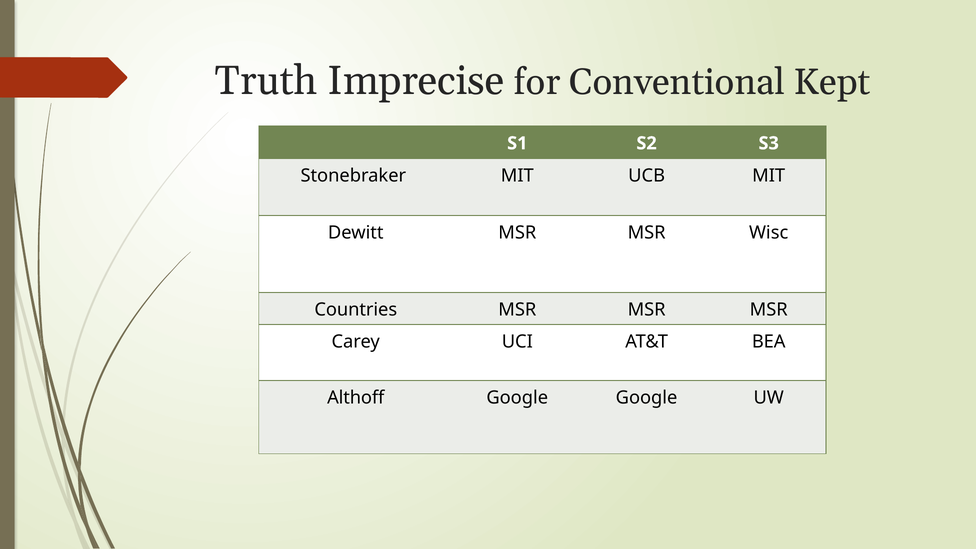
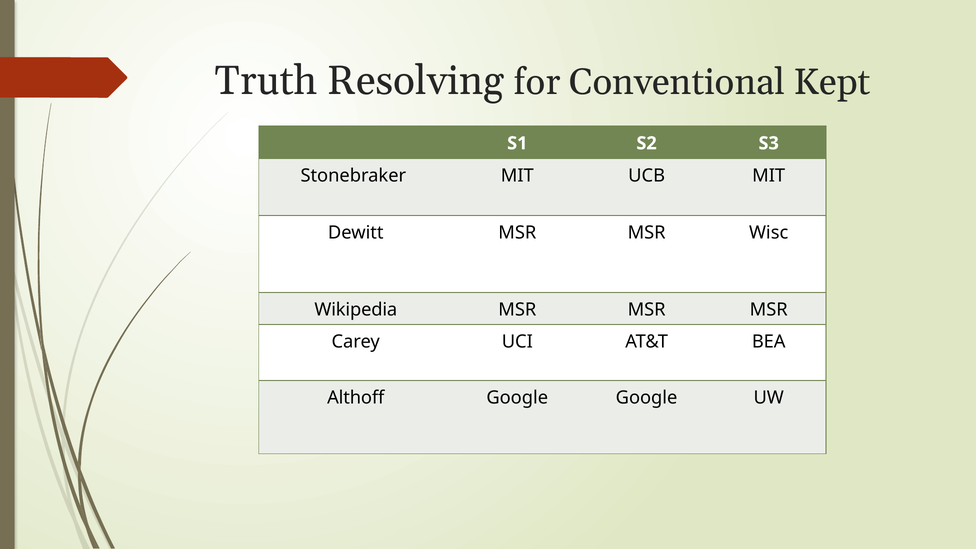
Imprecise: Imprecise -> Resolving (416, 81)
Countries: Countries -> Wikipedia (356, 310)
